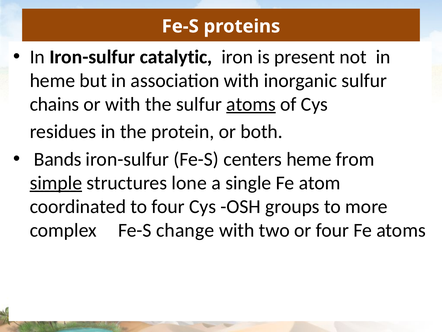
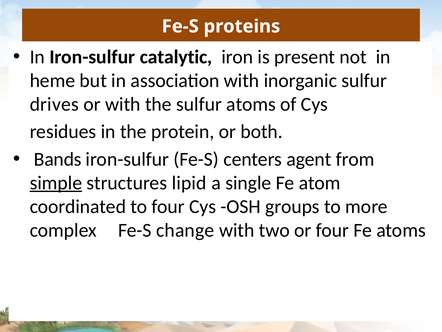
chains: chains -> drives (54, 104)
atoms underline: present -> none (251, 104)
centers heme: heme -> agent (309, 159)
lone: lone -> lipid (189, 183)
